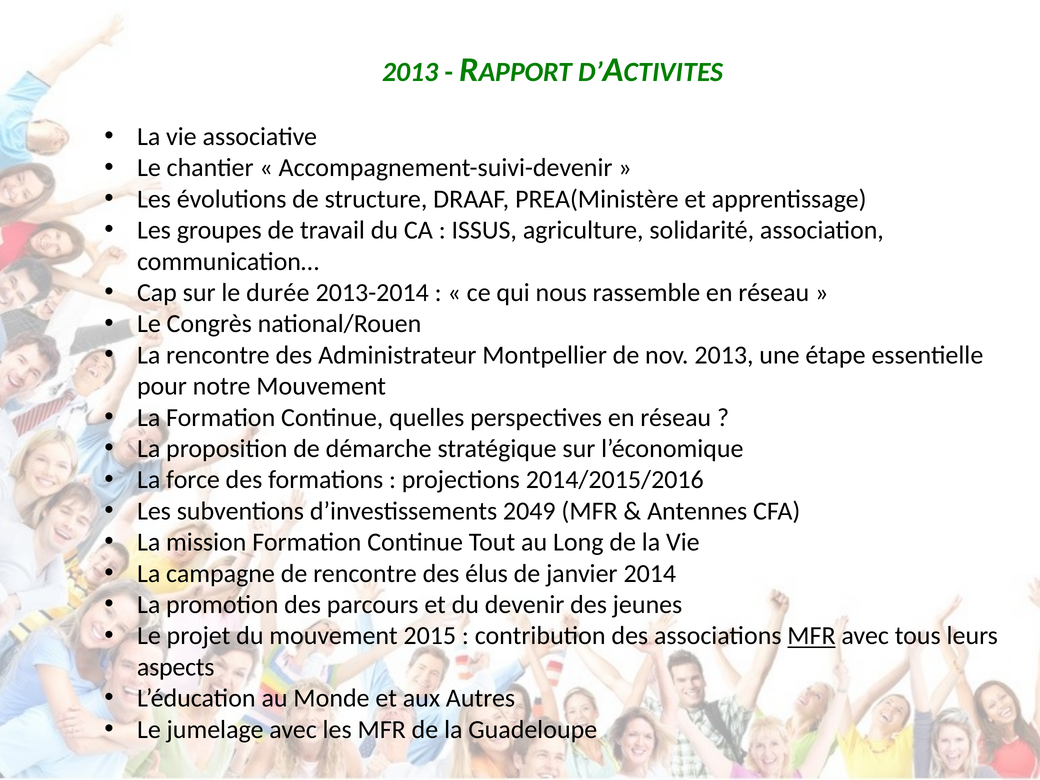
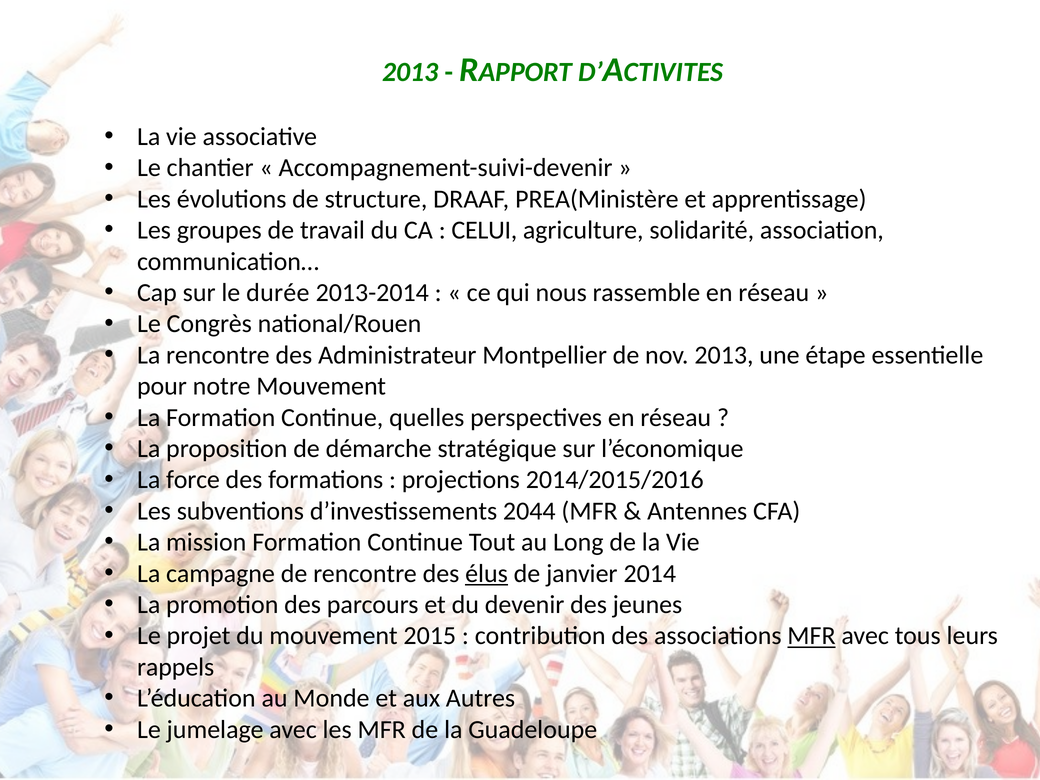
ISSUS: ISSUS -> CELUI (484, 230)
2049: 2049 -> 2044 (529, 511)
élus underline: none -> present (487, 573)
aspects: aspects -> rappels (176, 667)
